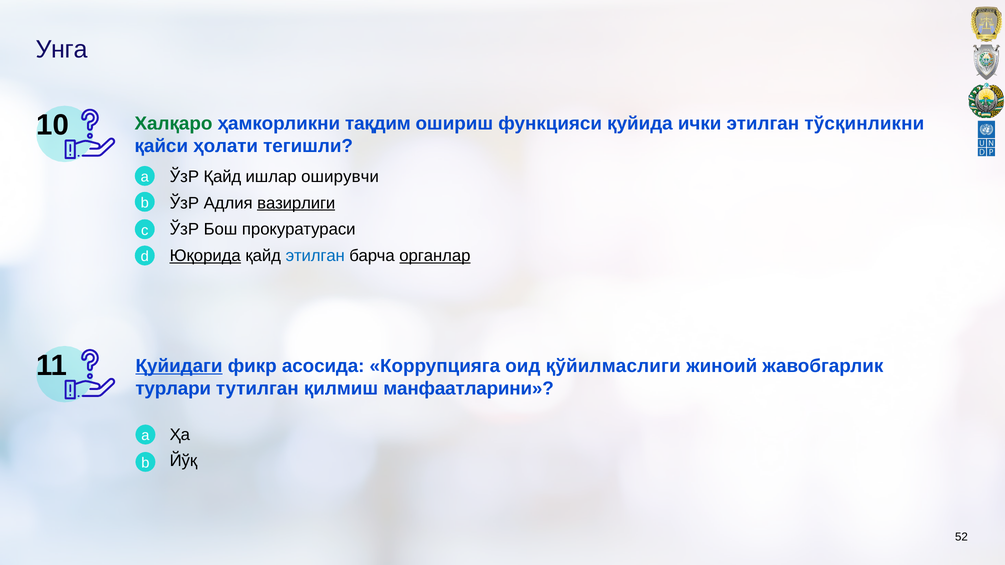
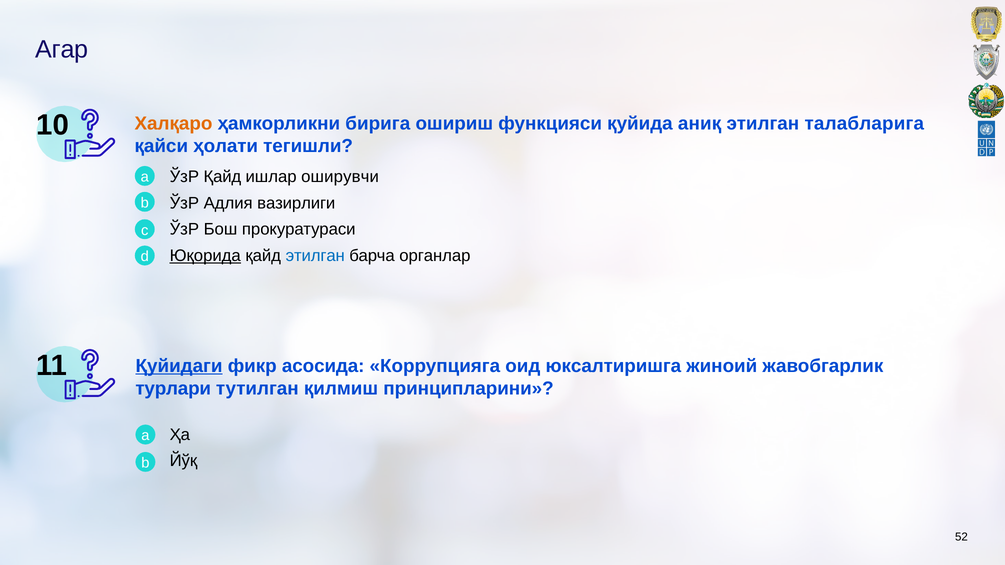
Унга: Унга -> Агар (62, 50)
Халқаро colour: green -> orange (173, 124)
тақдим: тақдим -> бирига (378, 124)
ички: ички -> аниқ (700, 124)
тўсқинликни: тўсқинликни -> талабларига (864, 124)
вазирлиги underline: present -> none (296, 203)
органлар underline: present -> none (435, 256)
қўйилмаслиги: қўйилмаслиги -> юксалтиришга (613, 366)
манфаатларини: манфаатларини -> принципларини (468, 389)
